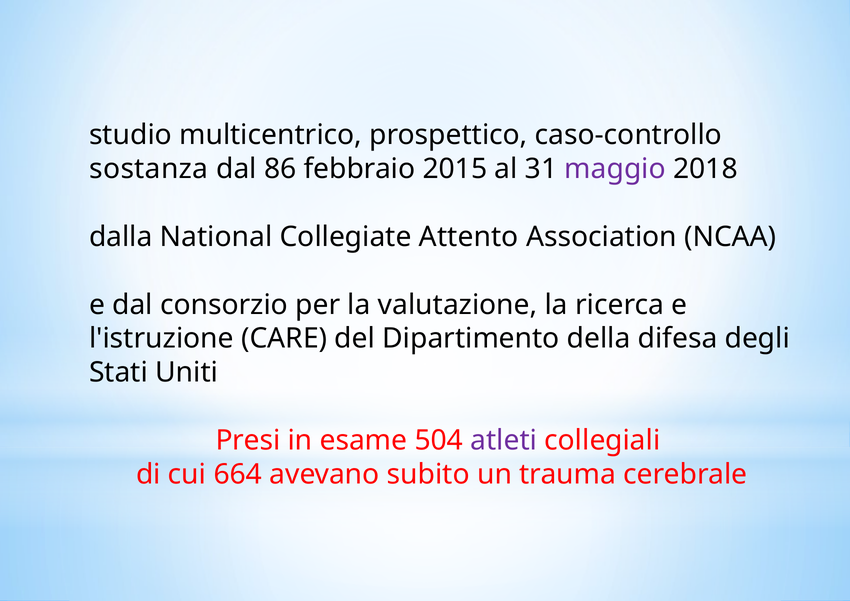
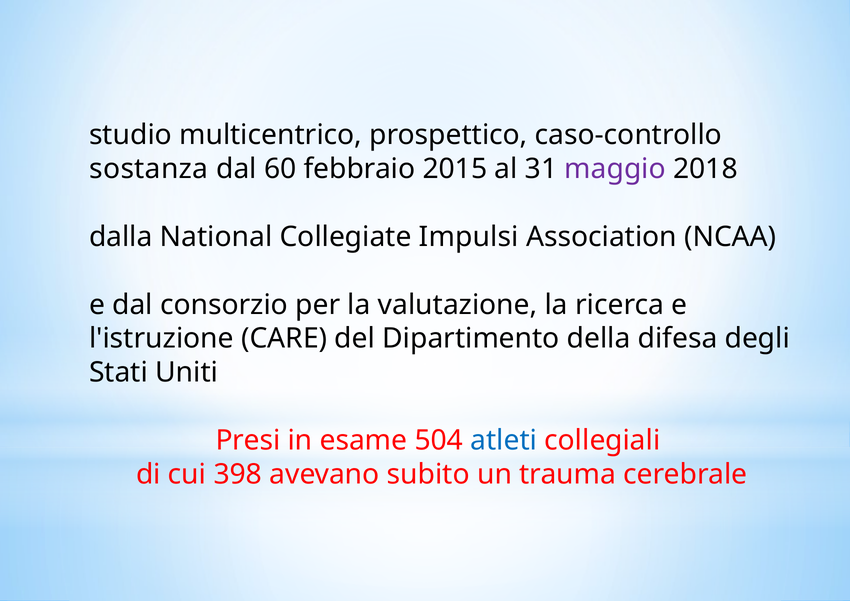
86: 86 -> 60 (280, 169)
Attento: Attento -> Impulsi (469, 237)
atleti colour: purple -> blue (504, 440)
664: 664 -> 398 (238, 474)
